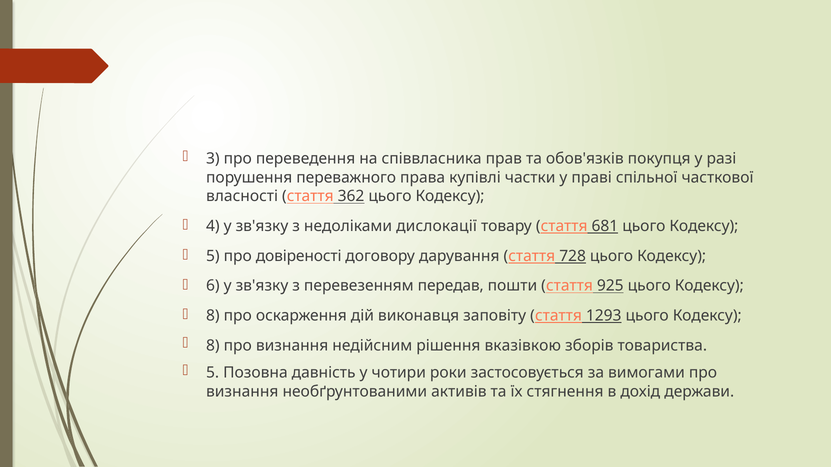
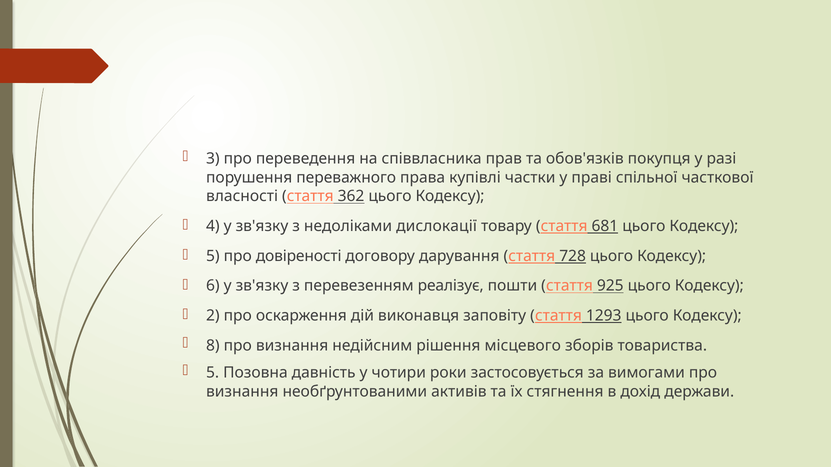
передав: передав -> реалізує (451, 286)
8: 8 -> 2 (213, 316)
вказівкою: вказівкою -> місцевого (523, 346)
